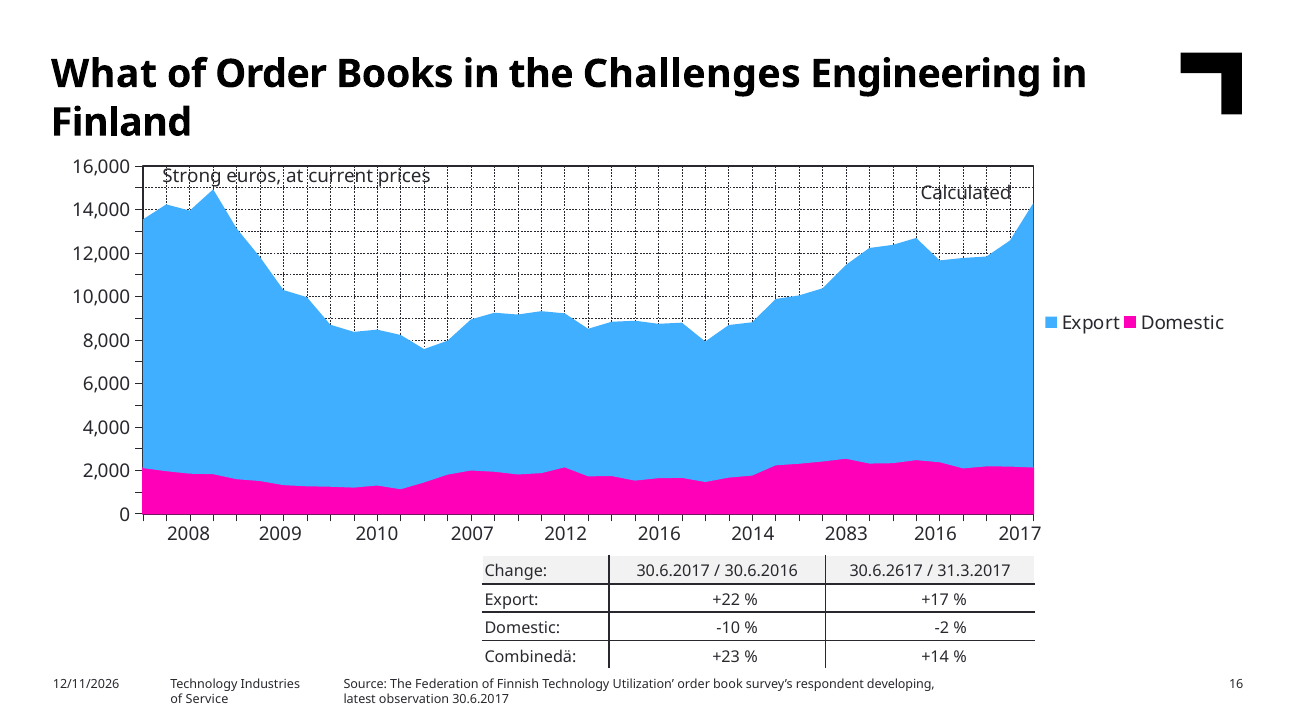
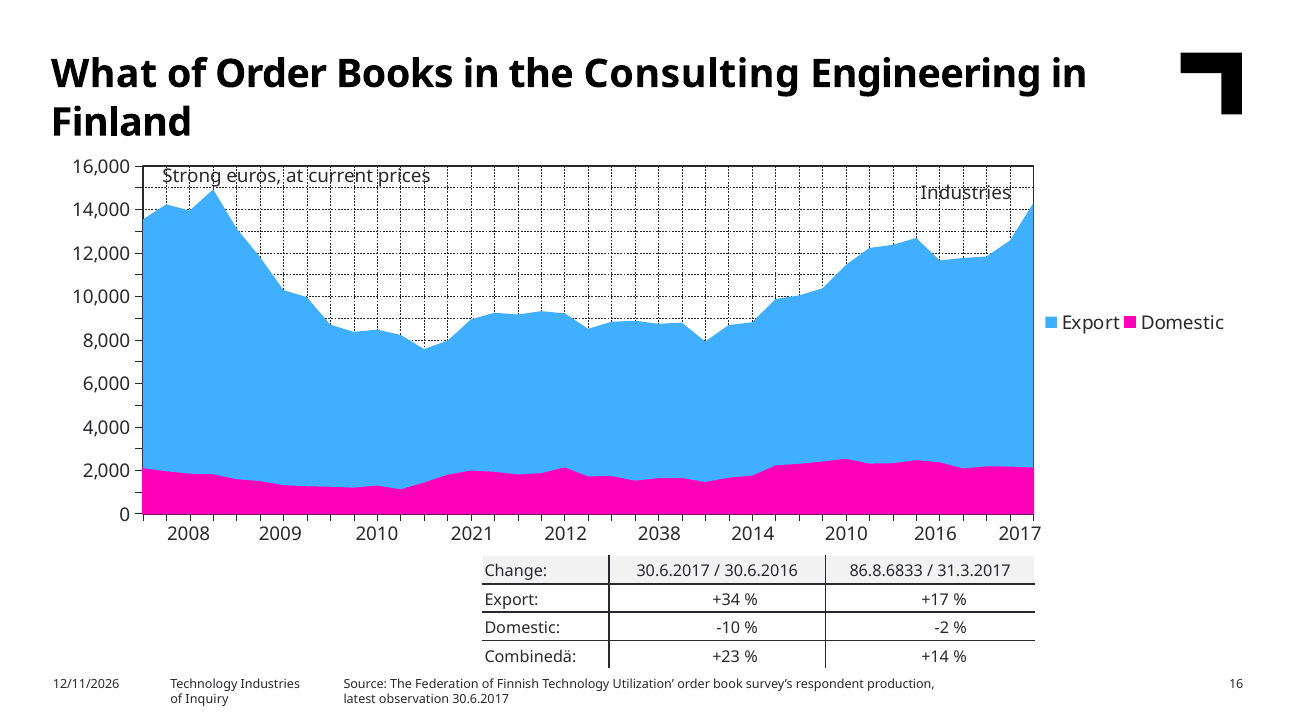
Challenges: Challenges -> Consulting (692, 74)
Calculated: Calculated -> Industries (966, 194)
2007: 2007 -> 2021 (472, 534)
2012 2016: 2016 -> 2038 (659, 534)
2014 2083: 2083 -> 2010 (846, 534)
30.6.2617: 30.6.2617 -> 86.8.6833 (886, 572)
+22: +22 -> +34 (726, 600)
developing: developing -> production (901, 684)
Service: Service -> Inquiry (207, 700)
